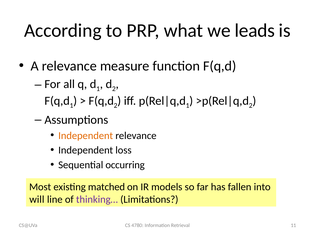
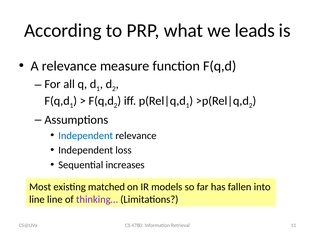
Independent colour: orange -> blue (86, 136)
occurring: occurring -> increases (125, 165)
will: will -> line (37, 200)
